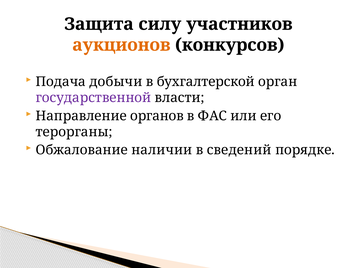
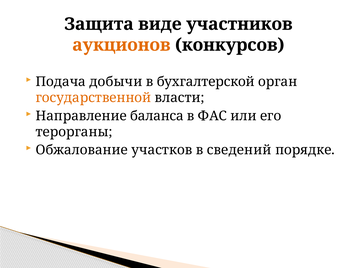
силу: силу -> виде (160, 24)
государственной colour: purple -> orange (93, 98)
органов: органов -> баланса (157, 116)
наличии: наличии -> участков (162, 150)
